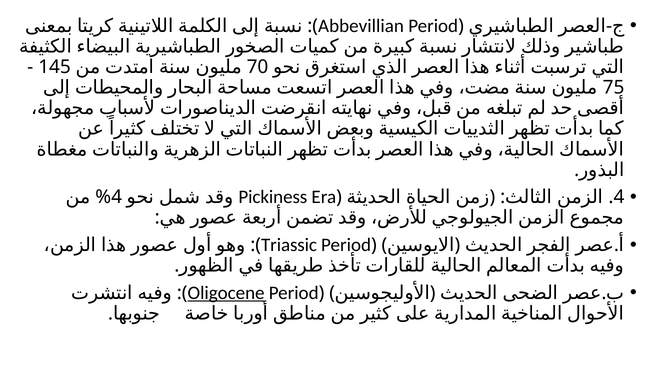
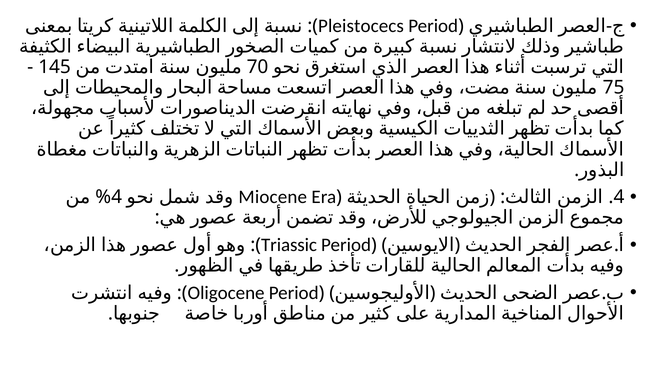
Abbevillian: Abbevillian -> Pleistocecs (361, 26)
Pickiness: Pickiness -> Miocene (273, 197)
Oligocene underline: present -> none (226, 293)
